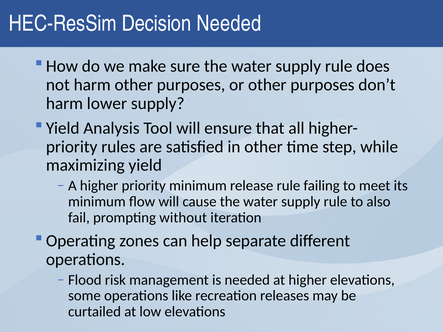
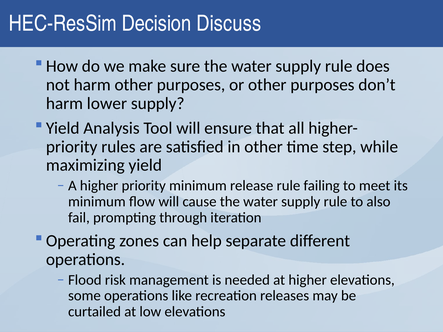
Decision Needed: Needed -> Discuss (229, 23)
without: without -> through (183, 218)
